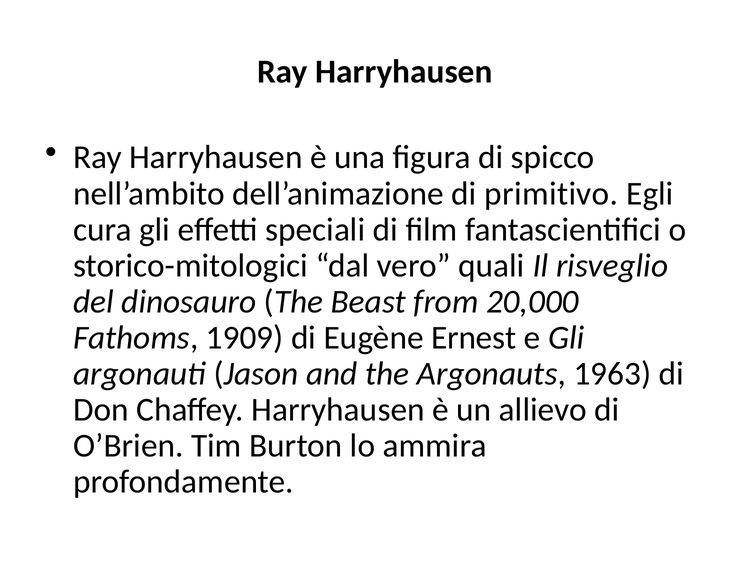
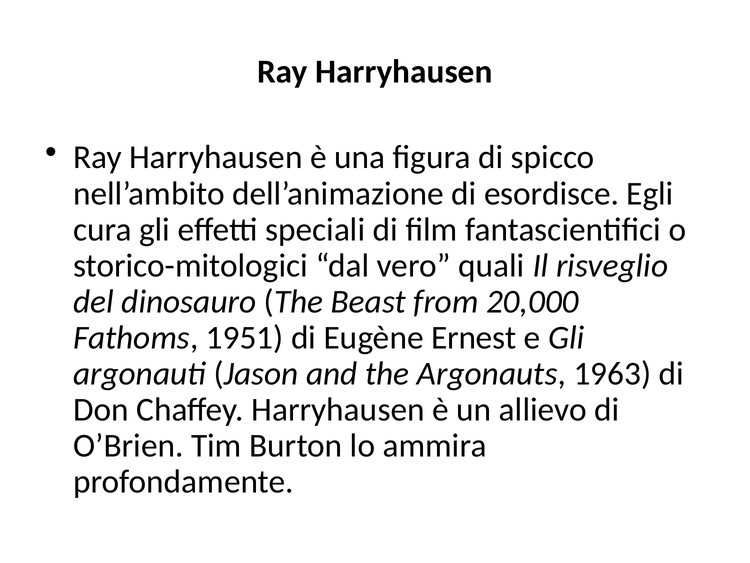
primitivo: primitivo -> esordisce (551, 193)
1909: 1909 -> 1951 (245, 337)
